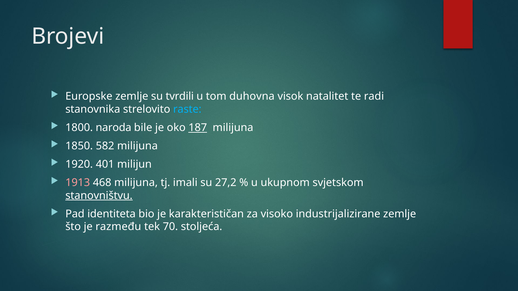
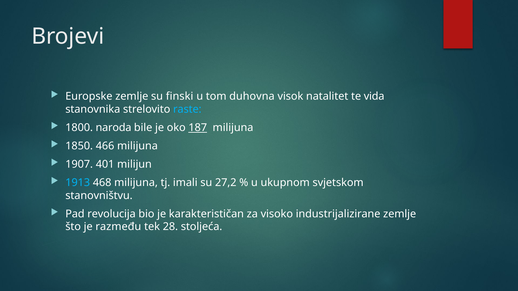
tvrdili: tvrdili -> finski (180, 96)
radi: radi -> vida (374, 96)
582: 582 -> 466 (105, 146)
1920: 1920 -> 1907 (79, 164)
1913 colour: pink -> light blue (78, 183)
stanovništvu underline: present -> none (99, 196)
identiteta: identiteta -> revolucija (112, 214)
70: 70 -> 28 (170, 227)
